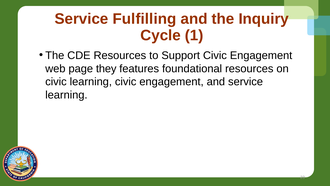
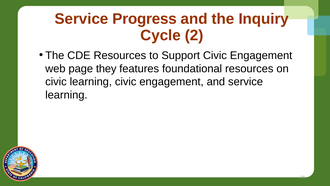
Fulfilling: Fulfilling -> Progress (145, 19)
1: 1 -> 2 (194, 35)
